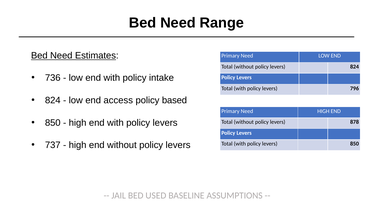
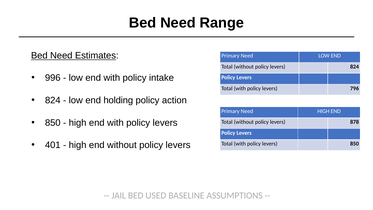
736: 736 -> 996 (53, 78)
access: access -> holding (118, 100)
based: based -> action (174, 100)
737: 737 -> 401 (53, 145)
